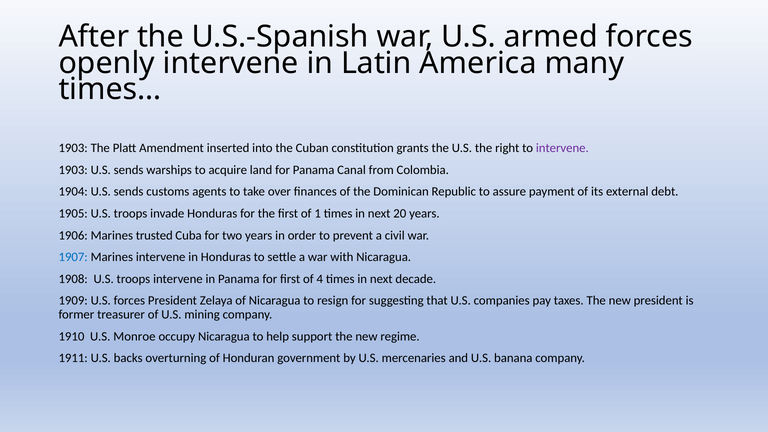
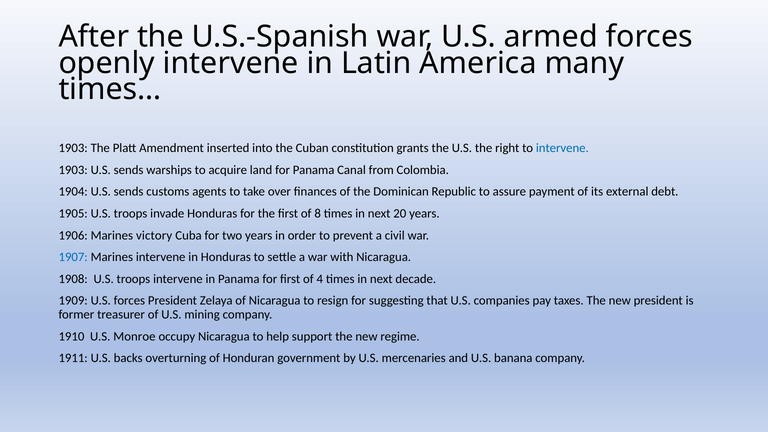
intervene colour: purple -> blue (562, 148)
1: 1 -> 8 (318, 214)
trusted: trusted -> victory (154, 235)
